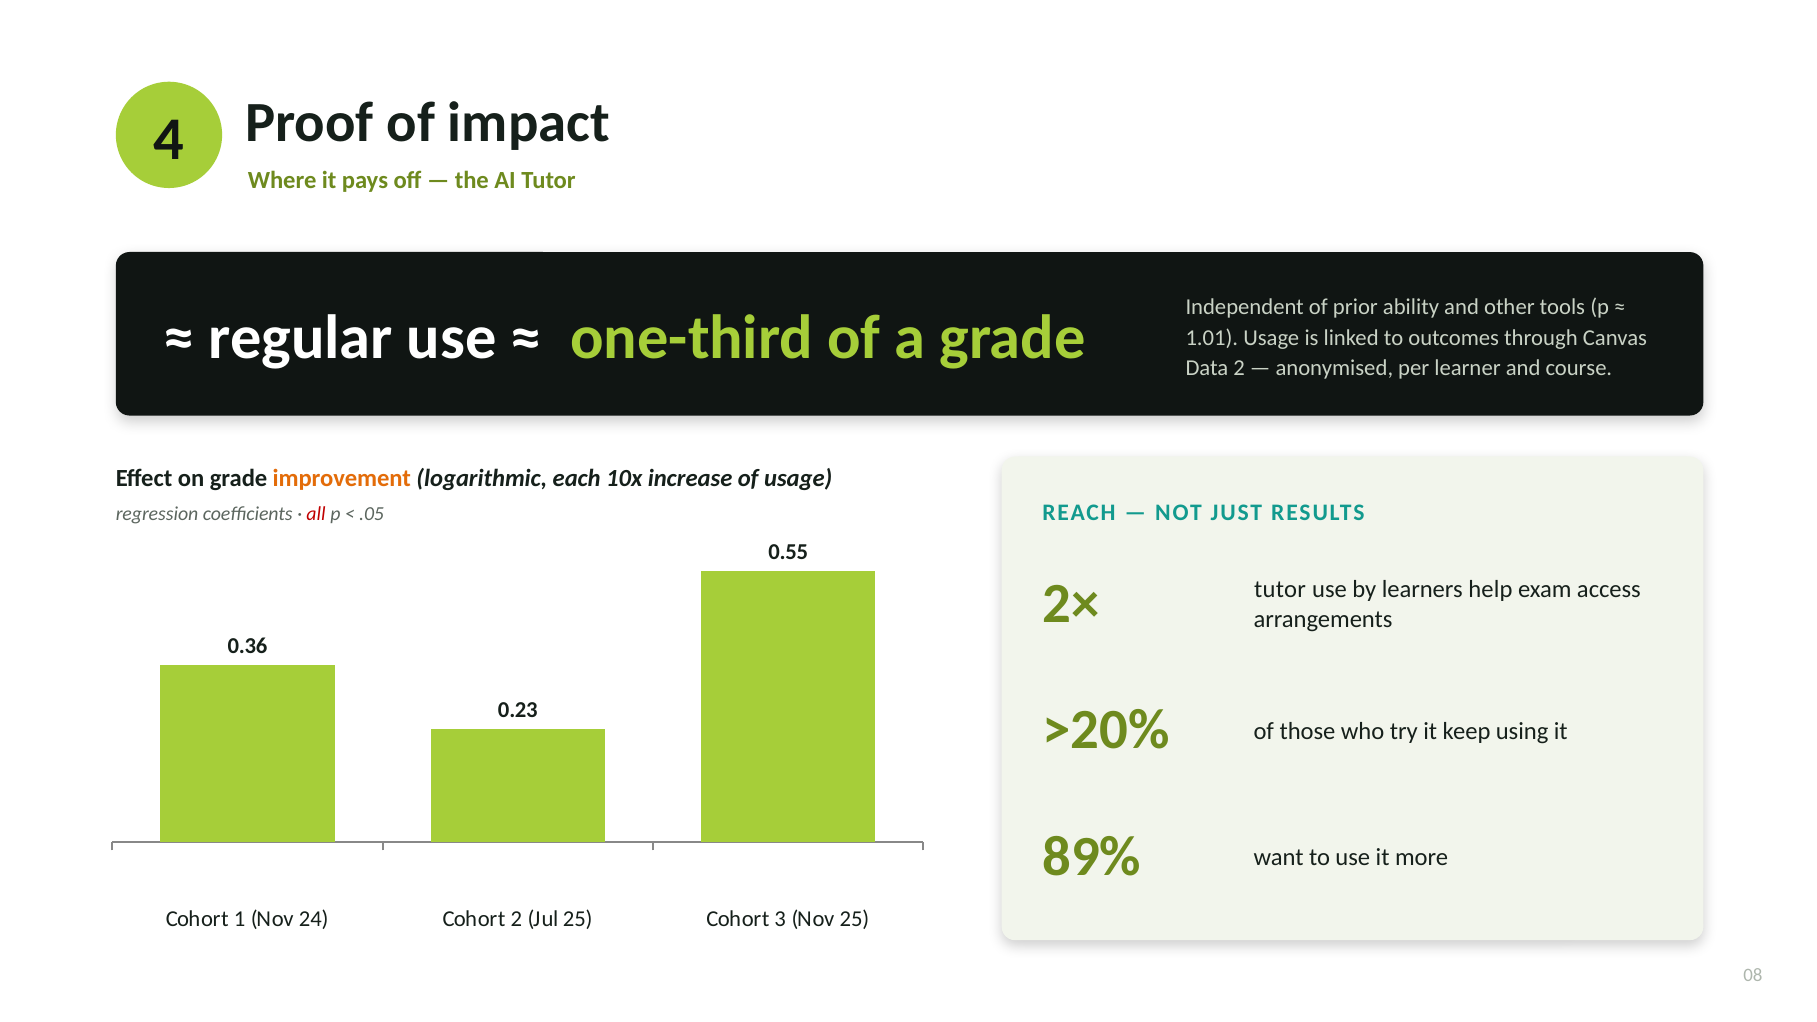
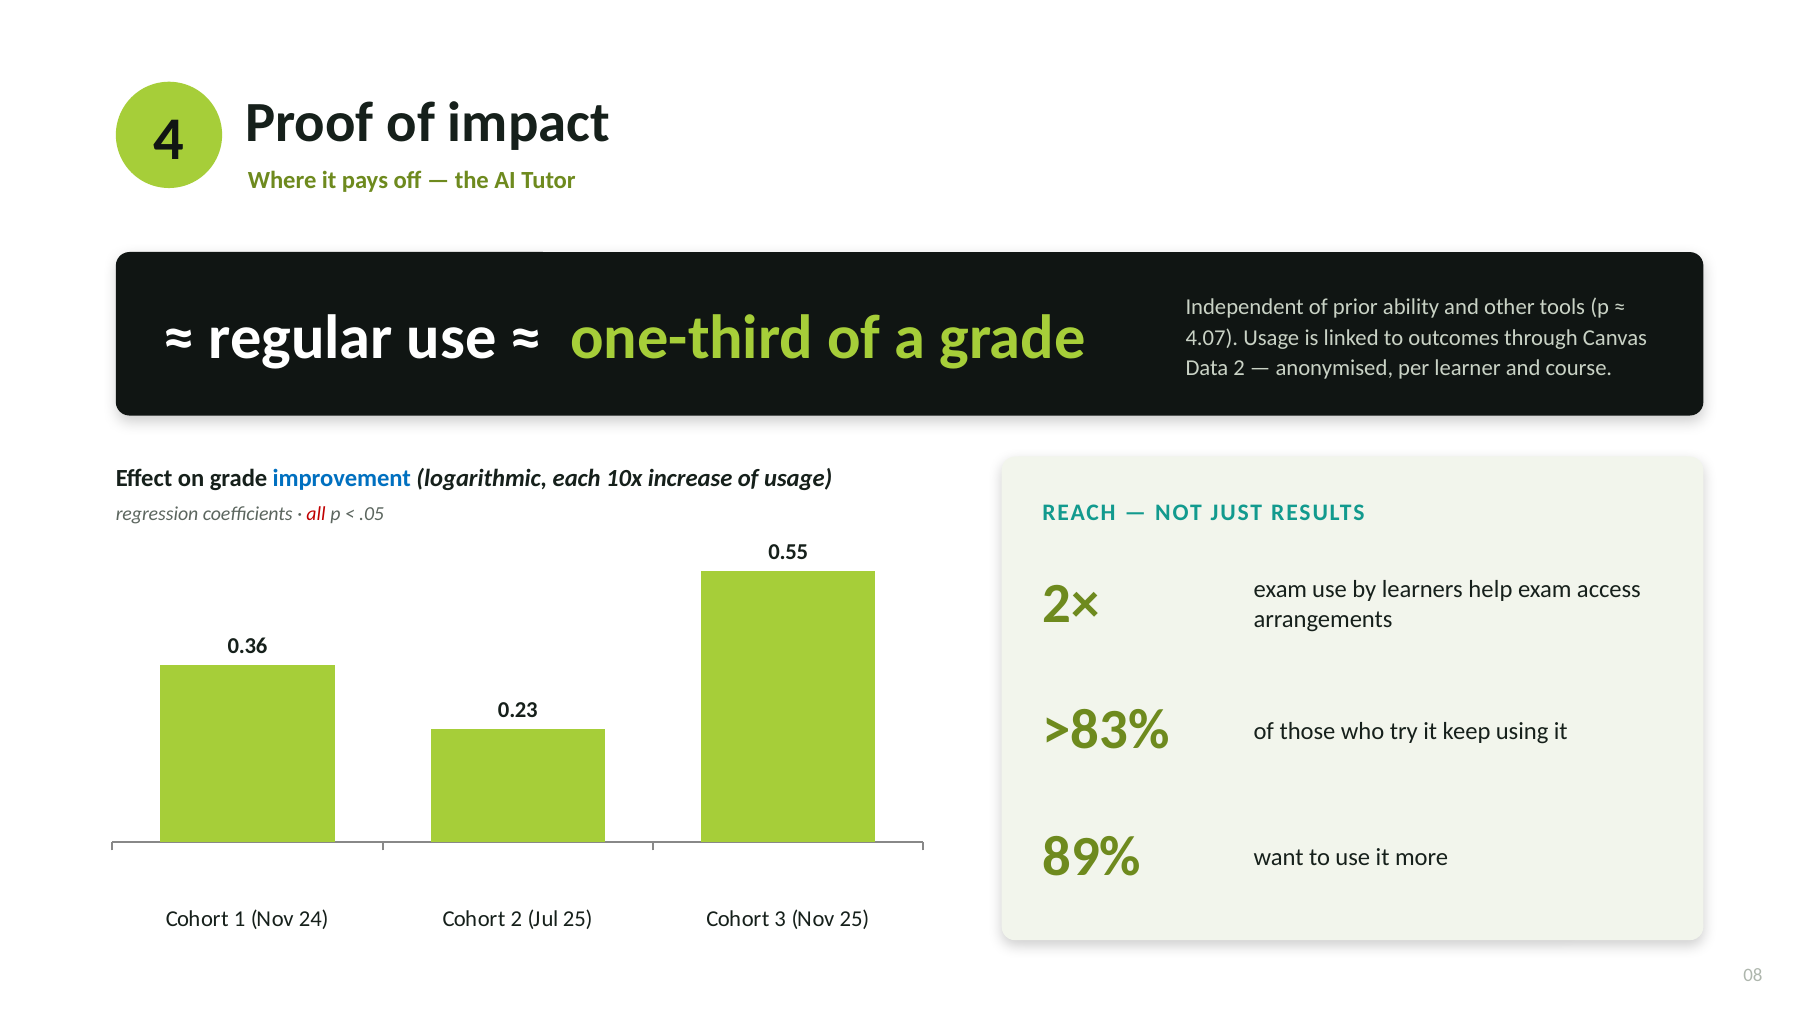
1.01: 1.01 -> 4.07 (1212, 338)
improvement colour: orange -> blue (342, 479)
2× tutor: tutor -> exam (1280, 589)
>20%: >20% -> >83% (1106, 730)
